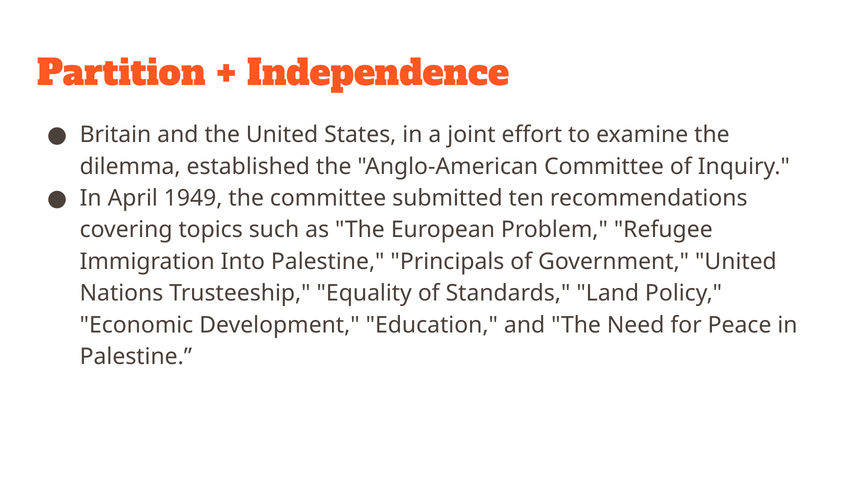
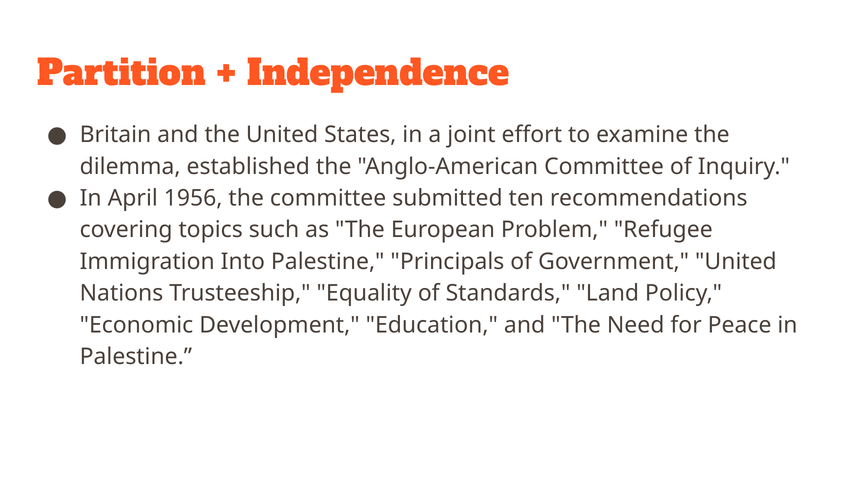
1949: 1949 -> 1956 (193, 198)
